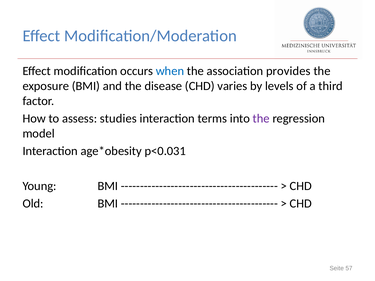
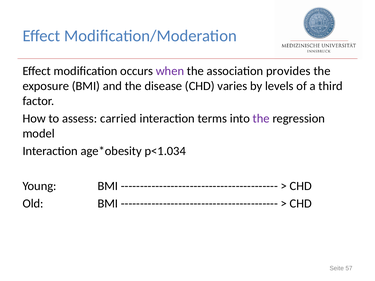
when colour: blue -> purple (170, 71)
studies: studies -> carried (118, 119)
p<0.031: p<0.031 -> p<1.034 (165, 151)
